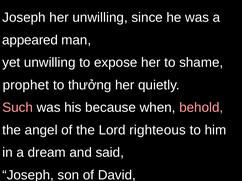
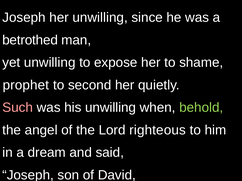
appeared: appeared -> betrothed (30, 40)
thưởng: thưởng -> second (90, 85)
his because: because -> unwilling (111, 108)
behold colour: pink -> light green (201, 108)
